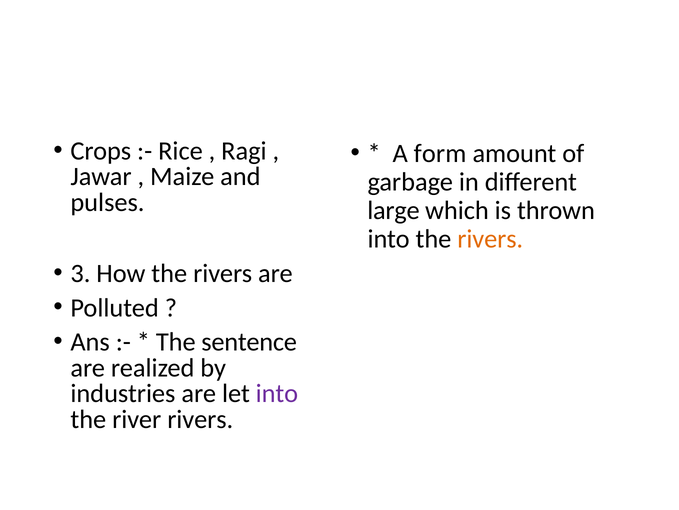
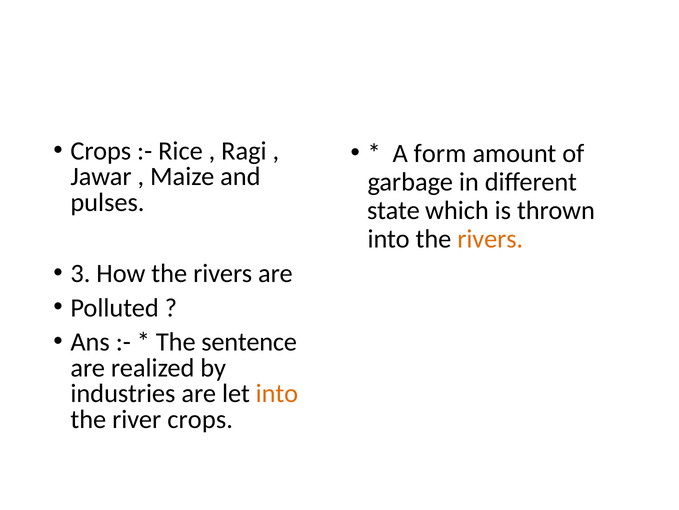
large: large -> state (393, 210)
into colour: purple -> orange (277, 393)
river rivers: rivers -> crops (200, 419)
